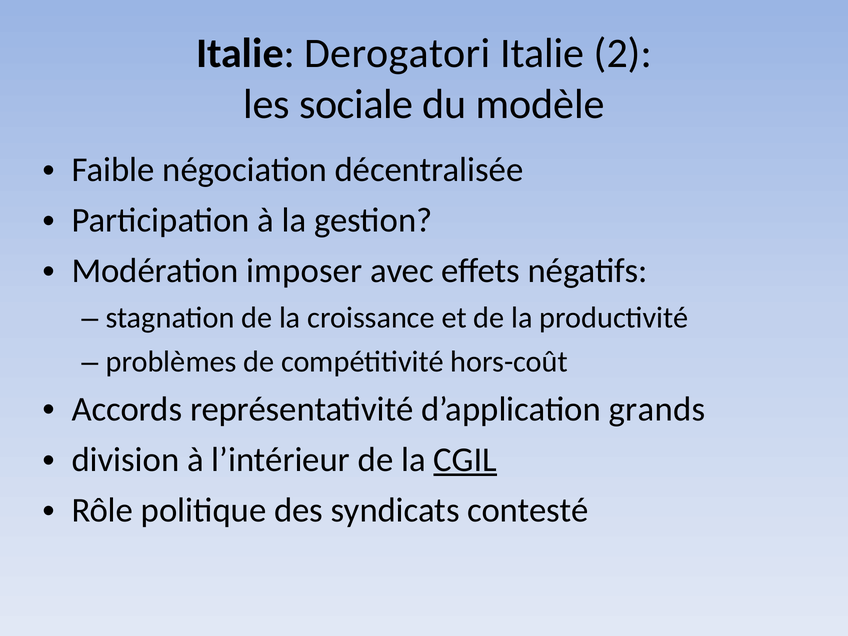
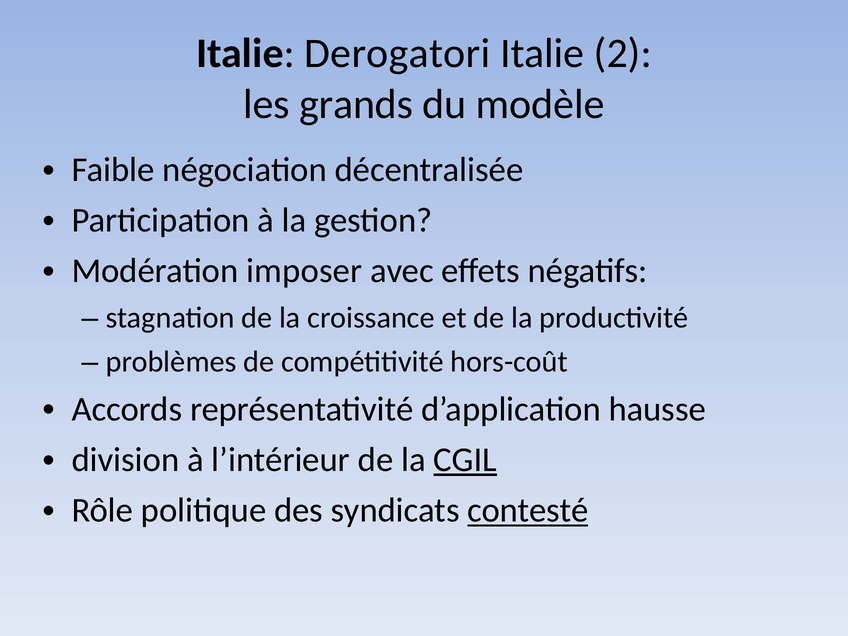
sociale: sociale -> grands (356, 105)
grands: grands -> hausse (657, 409)
contesté underline: none -> present (528, 510)
